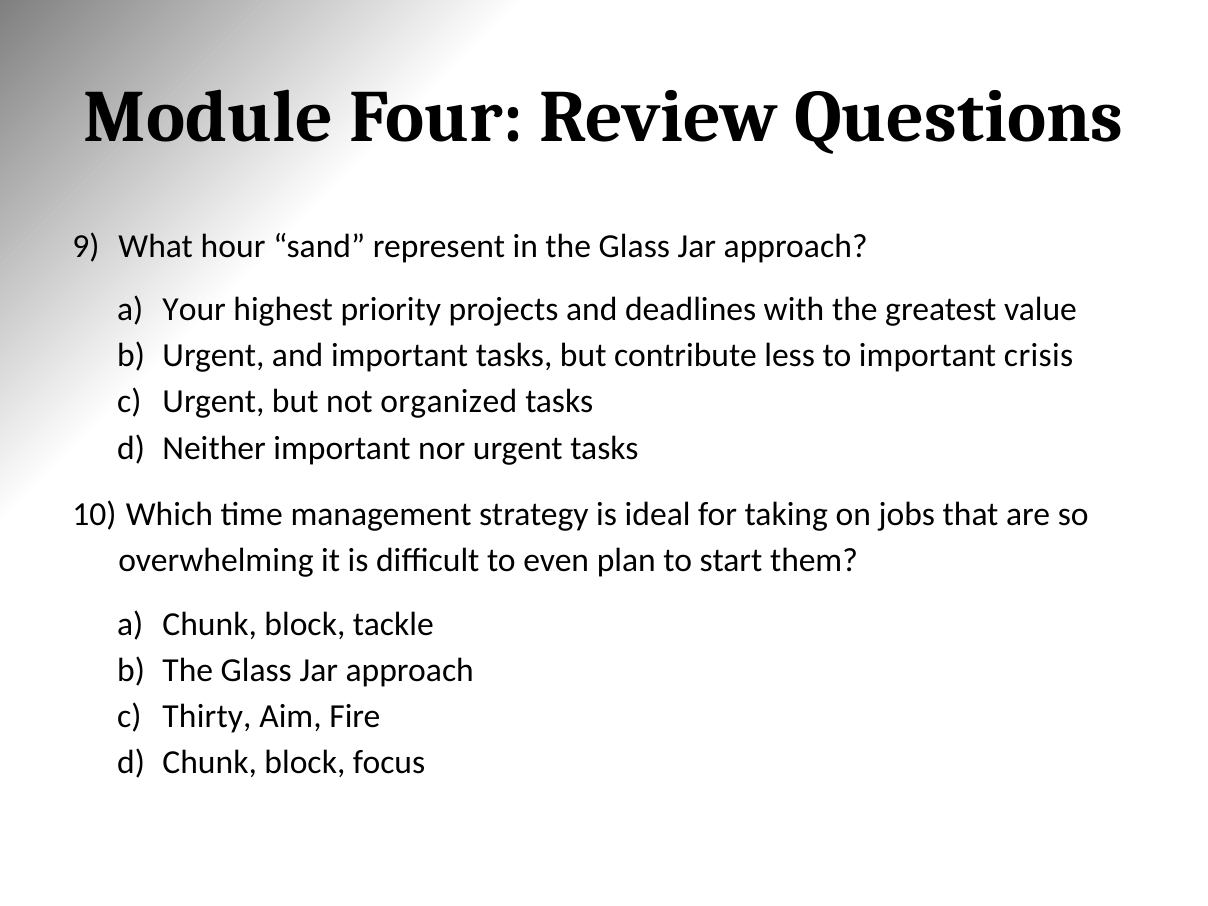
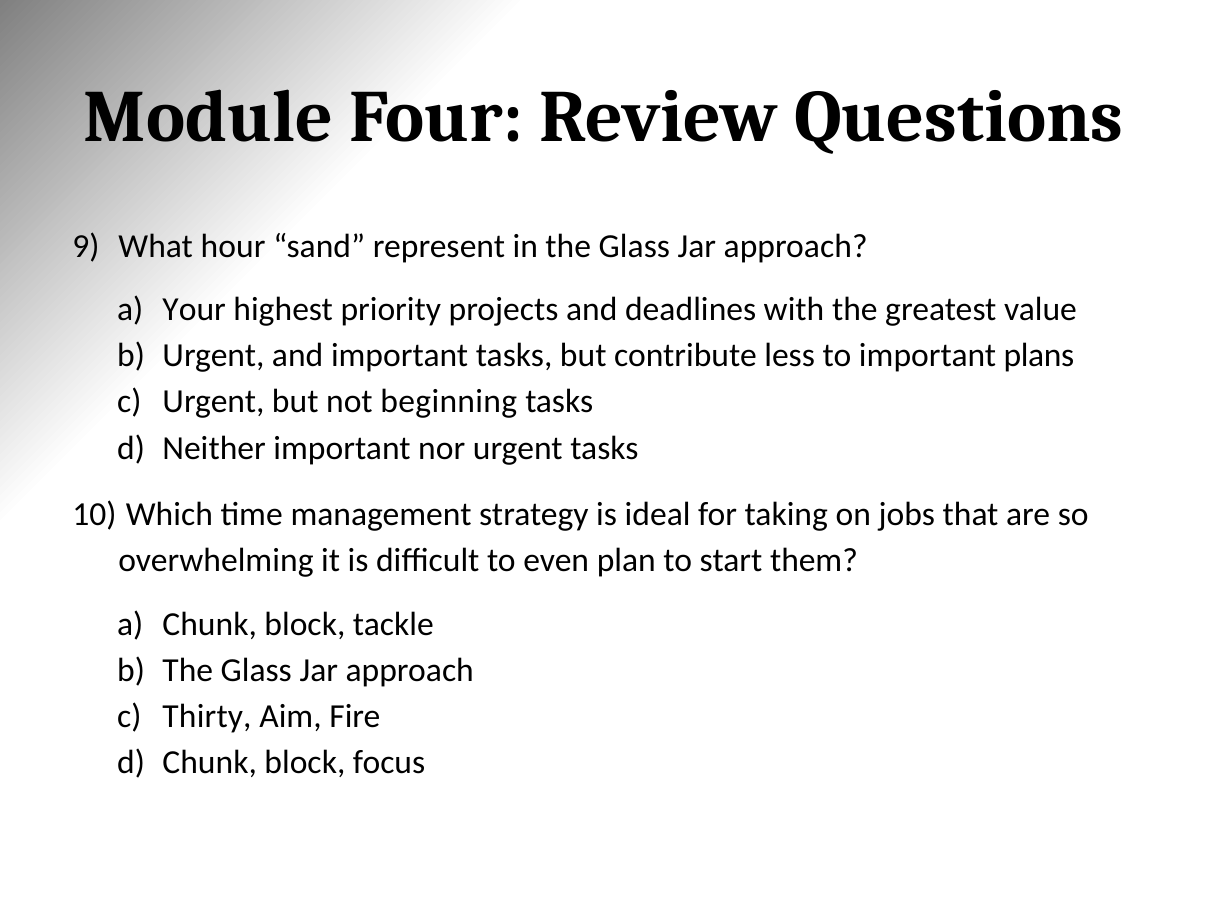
crisis: crisis -> plans (1039, 355)
organized: organized -> beginning (449, 402)
